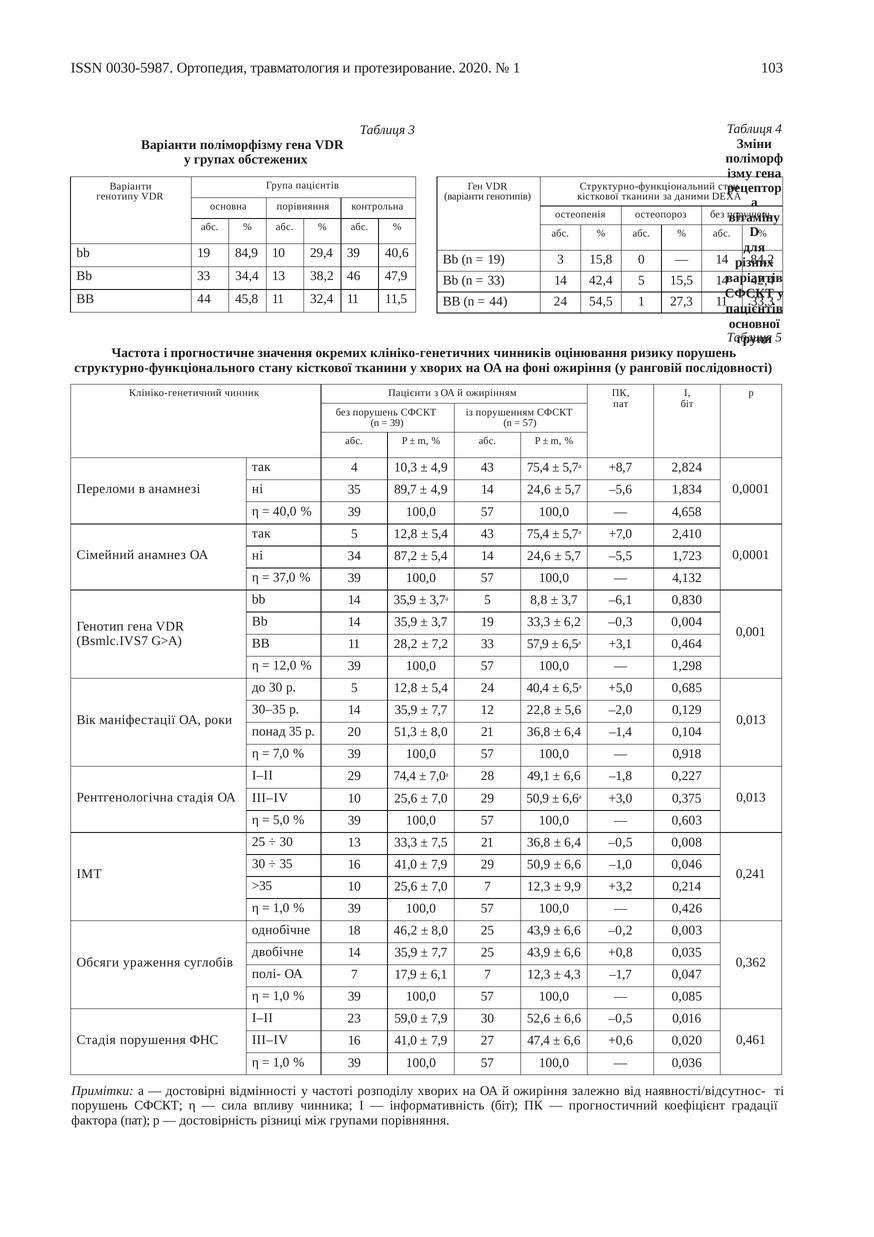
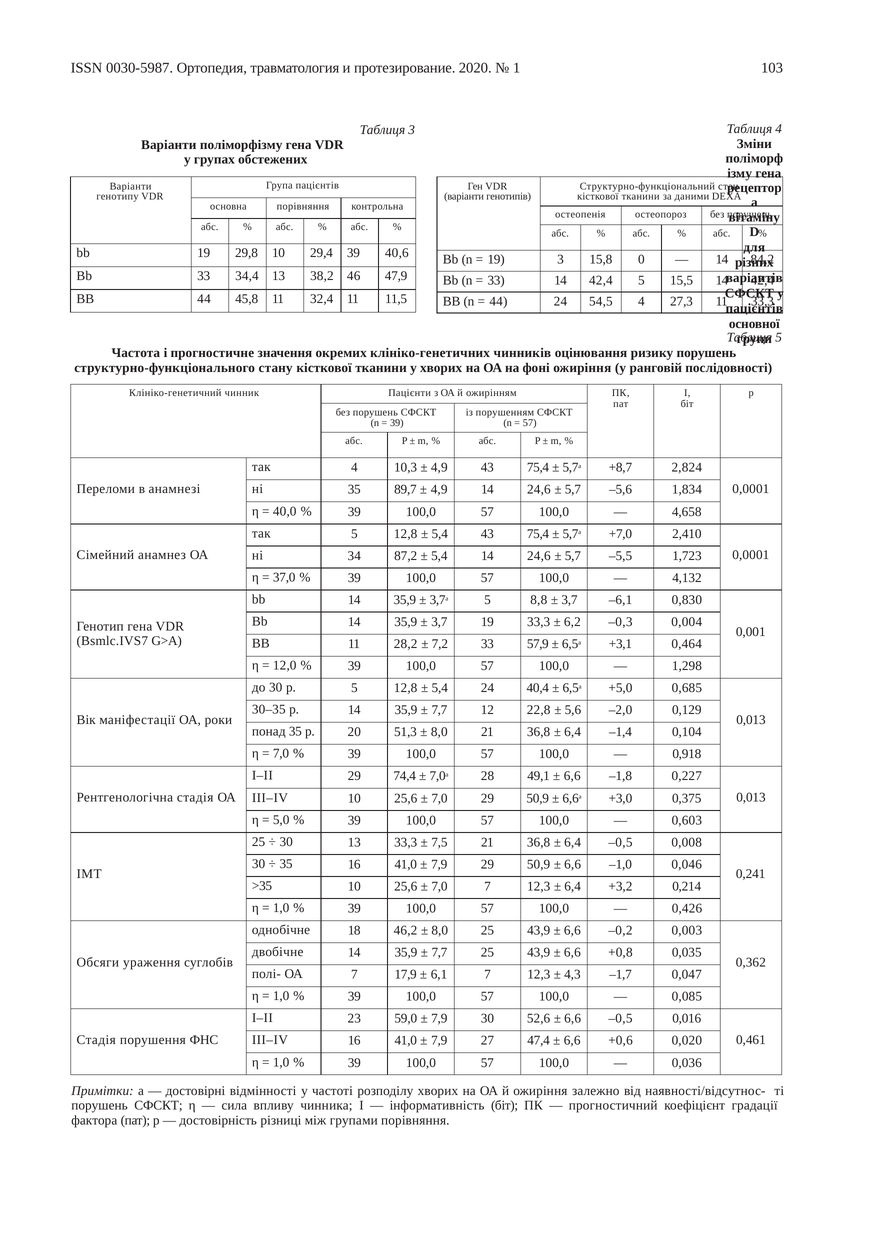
84,9: 84,9 -> 29,8 (246, 253)
54,5 1: 1 -> 4 (641, 301)
9,9: 9,9 -> 6,4 (573, 886)
